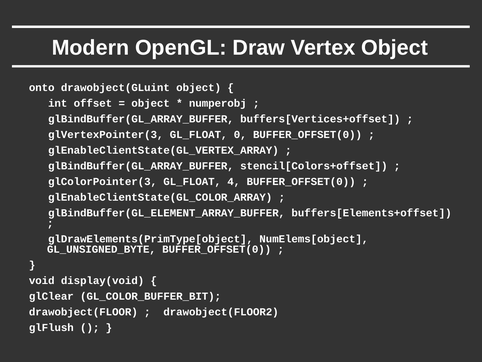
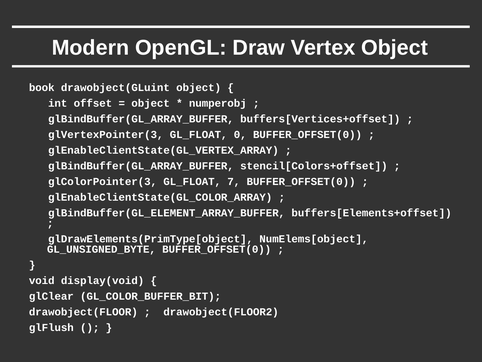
onto: onto -> book (42, 88)
4: 4 -> 7 (234, 181)
